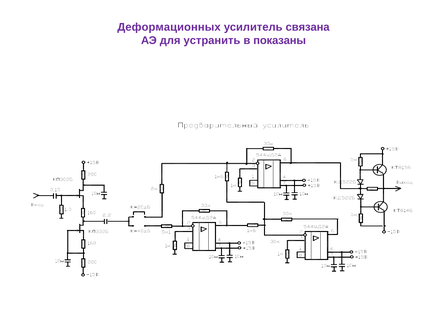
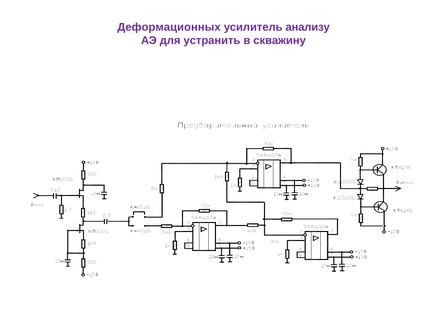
связана: связана -> анализу (308, 27)
показаны: показаны -> скважину (280, 41)
